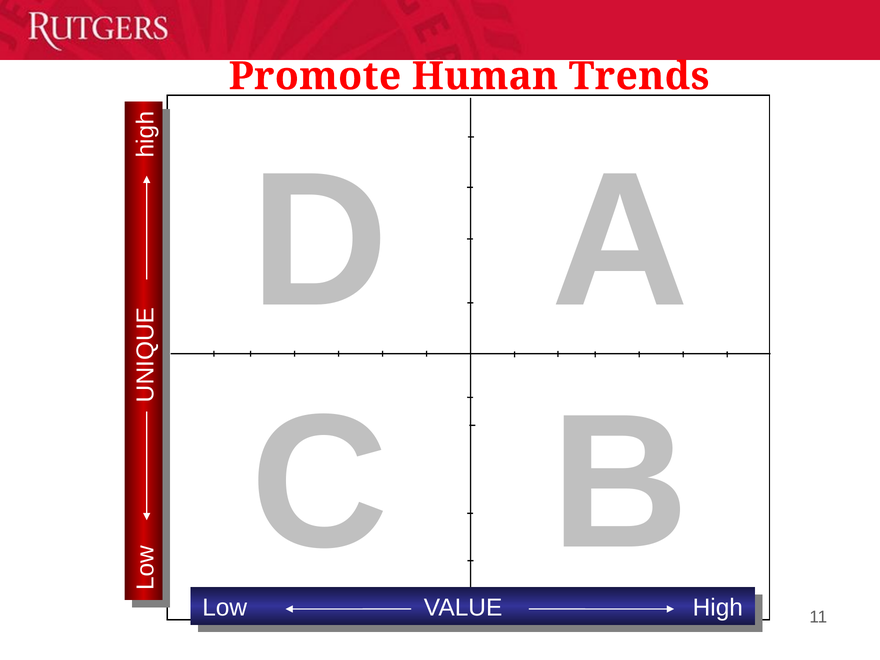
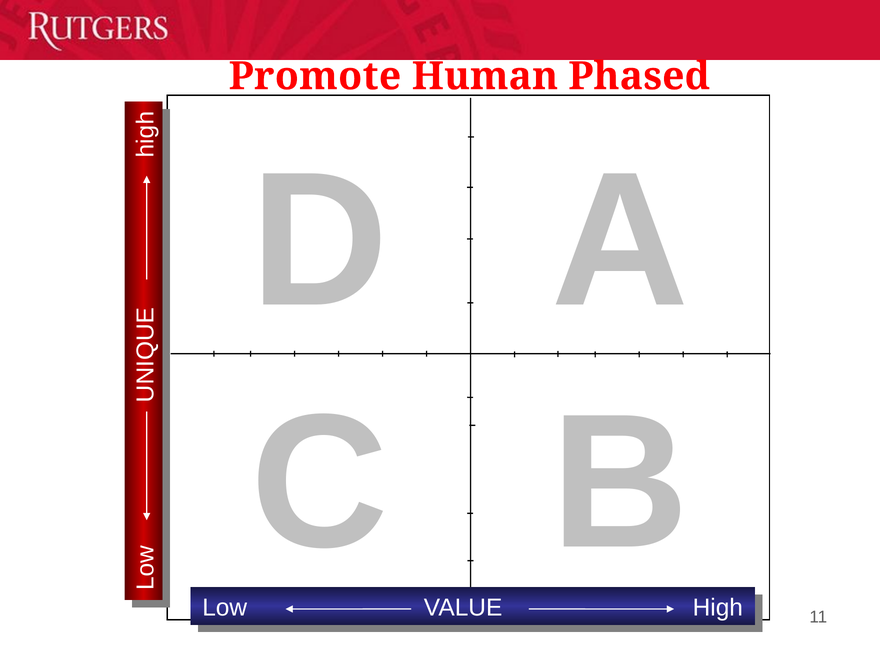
Trends: Trends -> Phased (639, 76)
